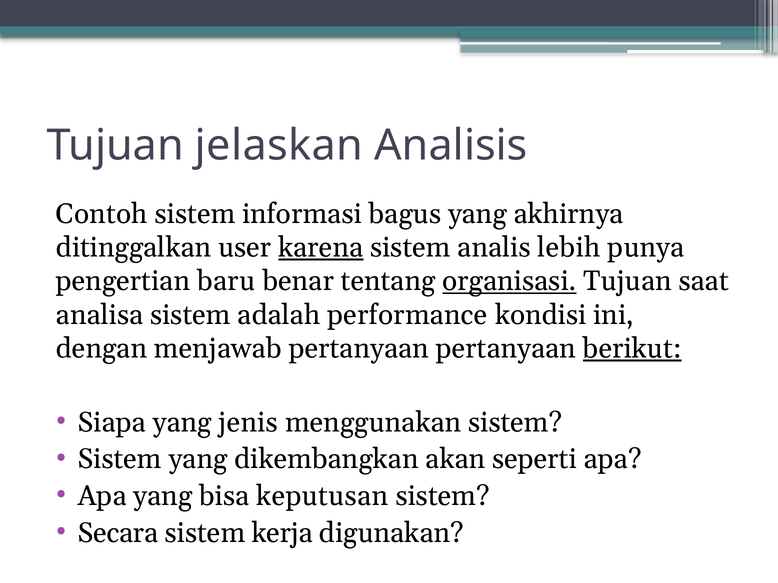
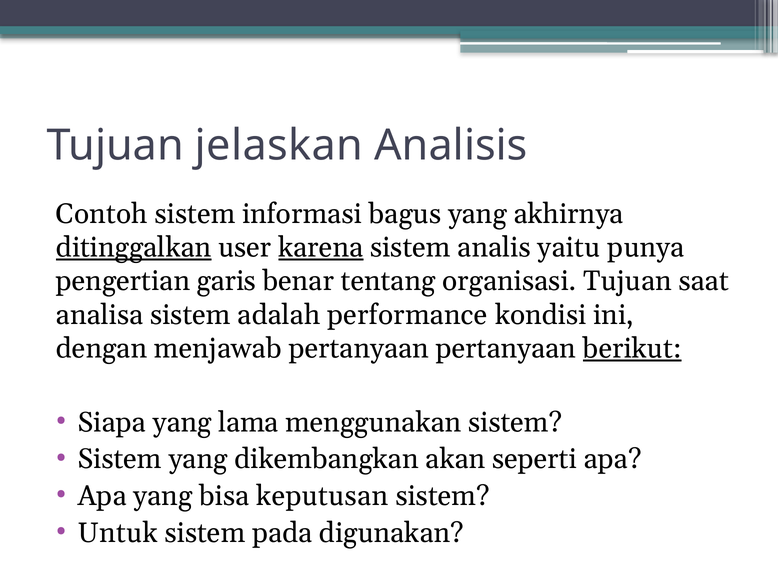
ditinggalkan underline: none -> present (134, 248)
lebih: lebih -> yaitu (569, 248)
baru: baru -> garis (226, 281)
organisasi underline: present -> none (509, 281)
jenis: jenis -> lama (248, 423)
Secara: Secara -> Untuk (118, 533)
kerja: kerja -> pada (282, 533)
